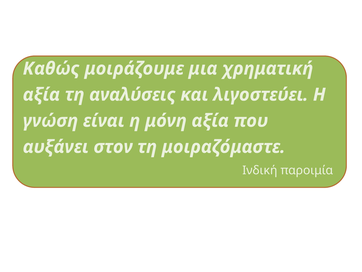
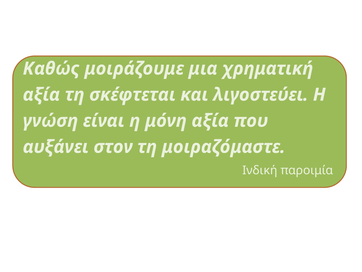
αναλύσεις: αναλύσεις -> σκέφτεται (133, 95)
